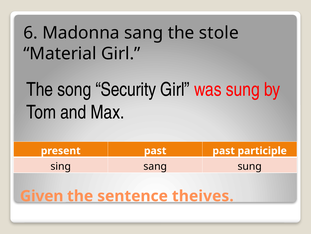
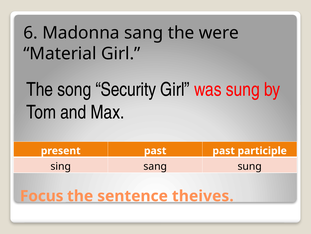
stole: stole -> were (219, 33)
Given: Given -> Focus (42, 195)
